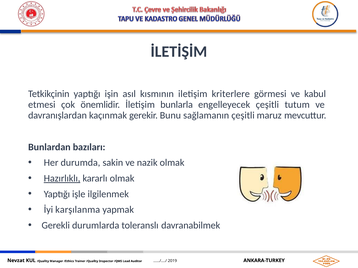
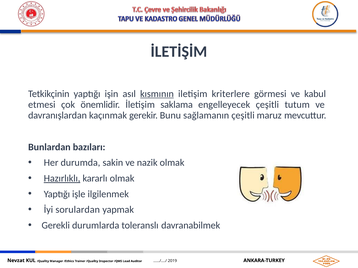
kısmının underline: none -> present (157, 94)
bunlarla: bunlarla -> saklama (177, 105)
karşılanma: karşılanma -> sorulardan (78, 210)
